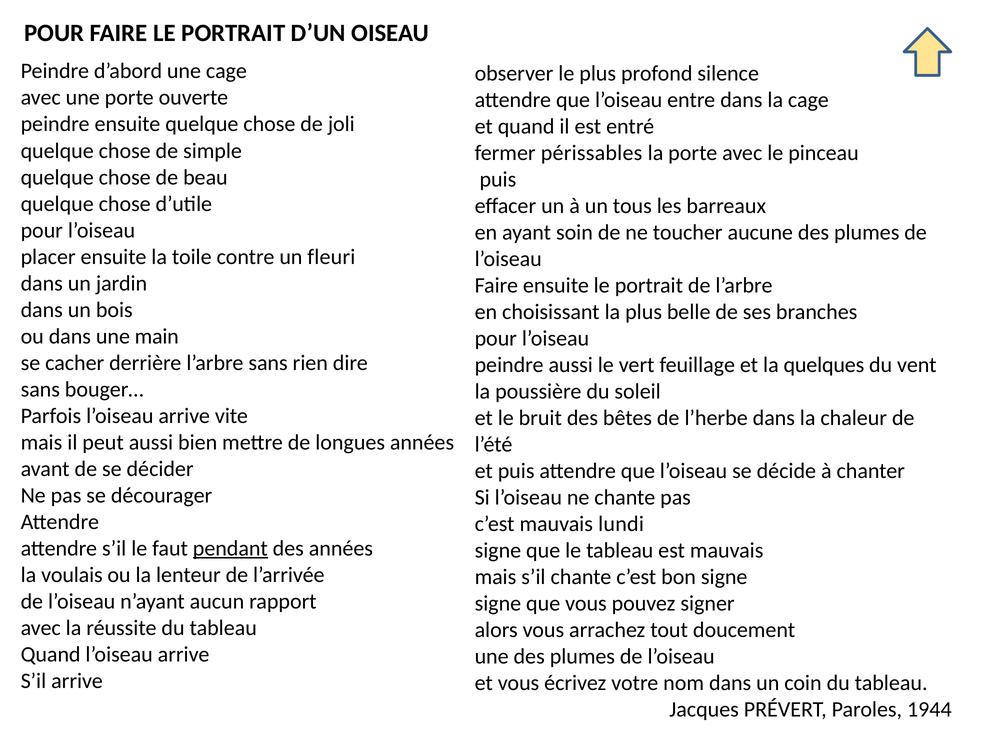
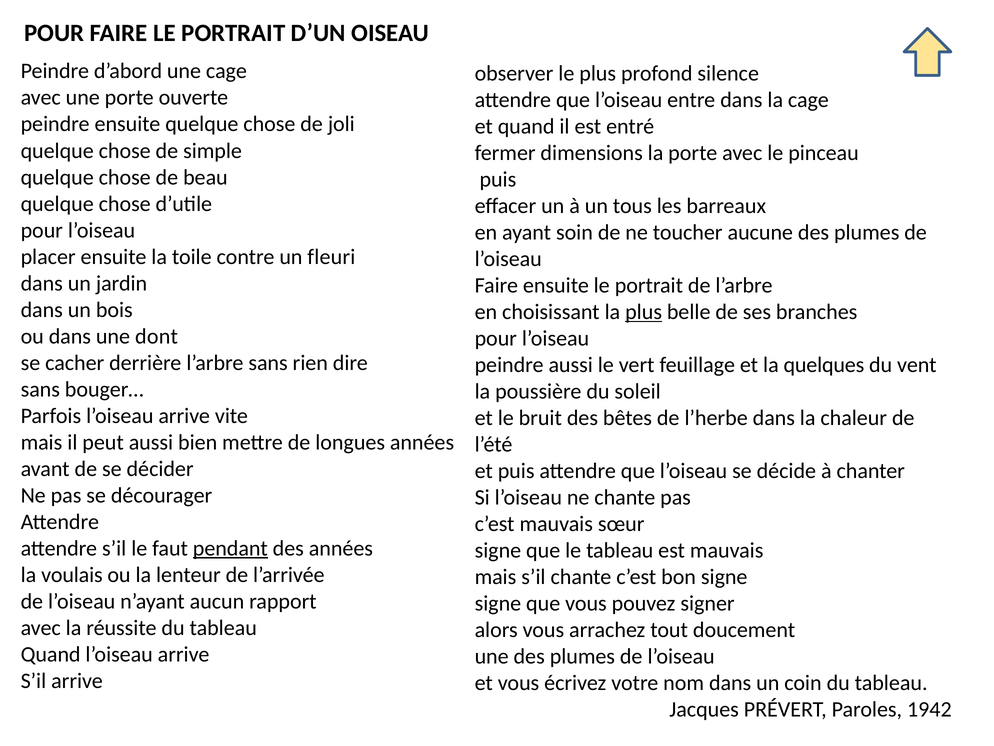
périssables: périssables -> dimensions (592, 153)
plus underline: none -> present (644, 312)
main: main -> dont (157, 336)
lundi: lundi -> sœur (621, 524)
1944: 1944 -> 1942 (929, 709)
